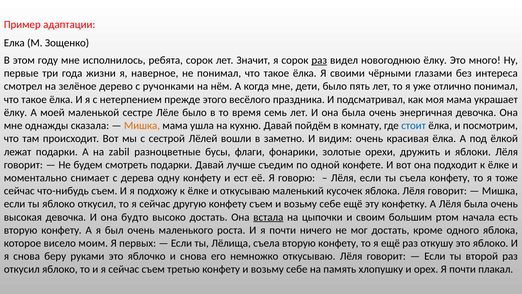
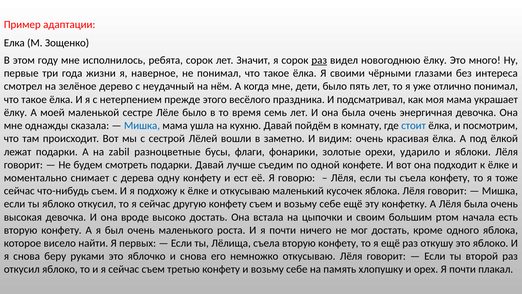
ручонками: ручонками -> неудачный (169, 86)
Мишка colour: orange -> blue (142, 125)
дружить: дружить -> ударило (420, 152)
будто: будто -> вроде (135, 217)
встала underline: present -> none (268, 217)
моим: моим -> найти (93, 243)
